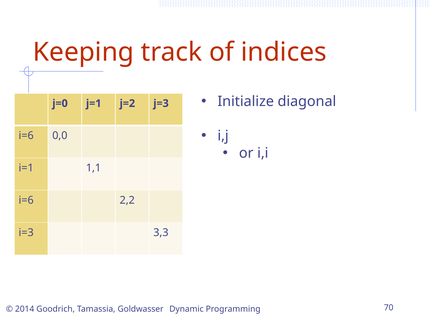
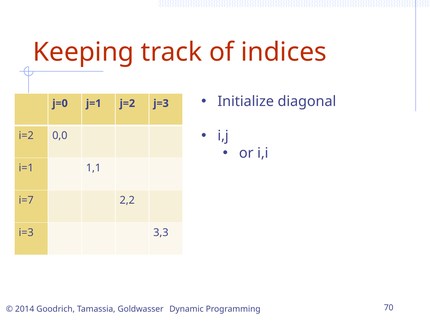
i=6: i=6 -> i=2 (26, 135)
i=6: i=6 -> i=7 (26, 200)
